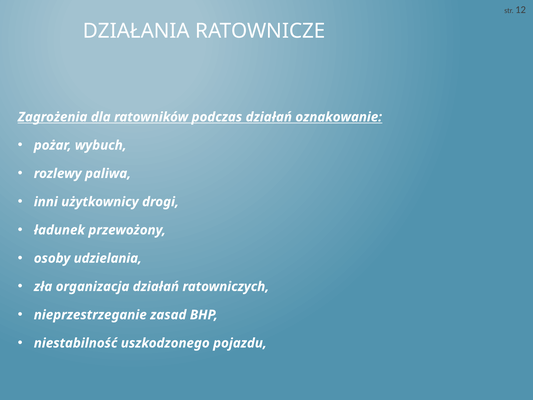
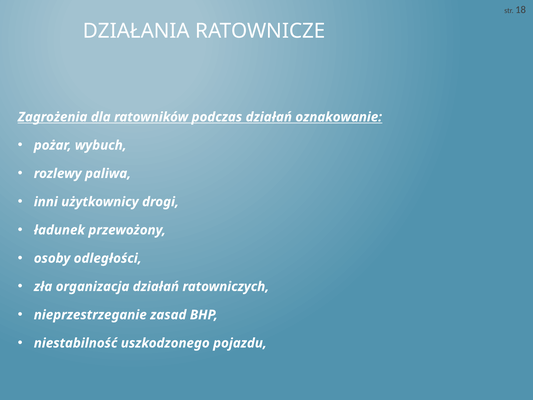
12: 12 -> 18 (521, 10)
udzielania: udzielania -> odległości (108, 258)
